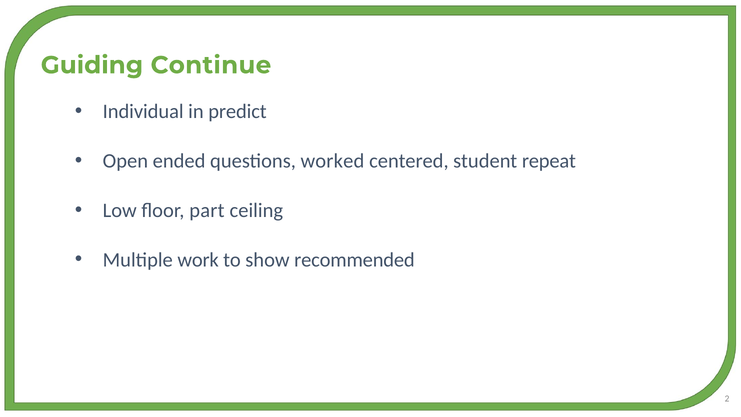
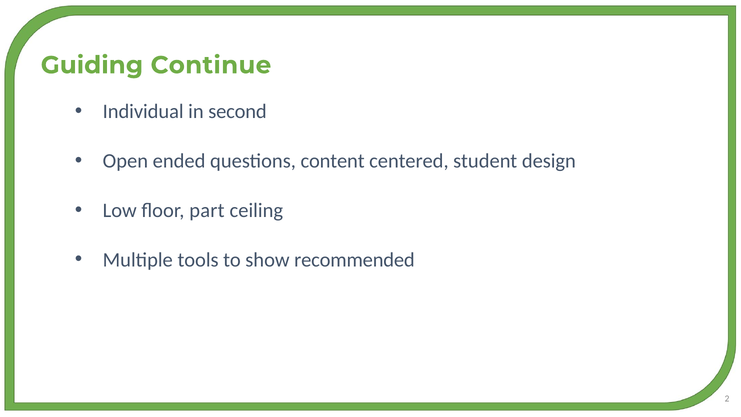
predict: predict -> second (238, 112)
worked: worked -> content (333, 161)
repeat: repeat -> design (549, 161)
work: work -> tools (198, 260)
